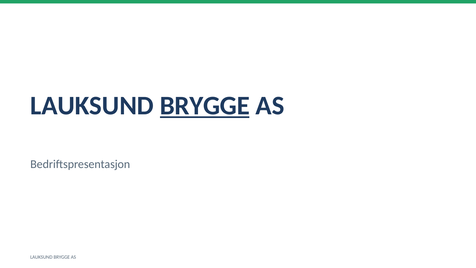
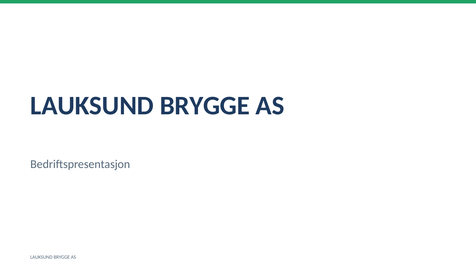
BRYGGE underline: present -> none (205, 106)
